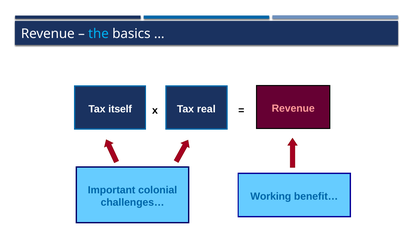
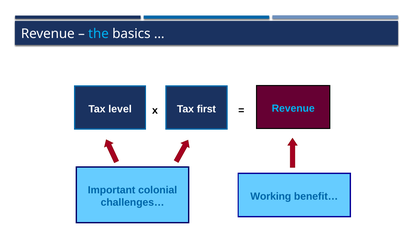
Revenue colour: pink -> light blue (293, 108)
itself: itself -> level (120, 109)
real: real -> first (206, 109)
